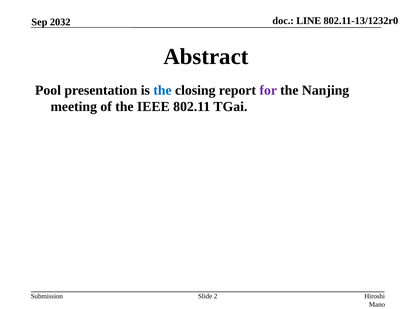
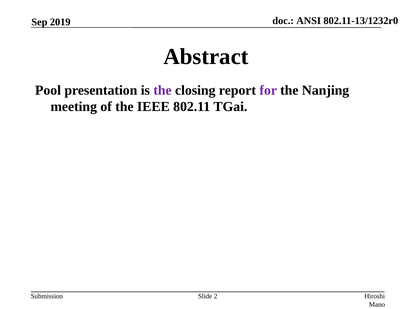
LINE: LINE -> ANSI (309, 21)
2032: 2032 -> 2019 (60, 22)
the colour: blue -> purple (162, 90)
